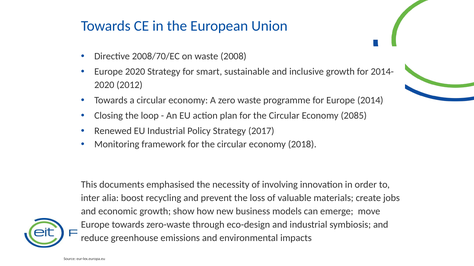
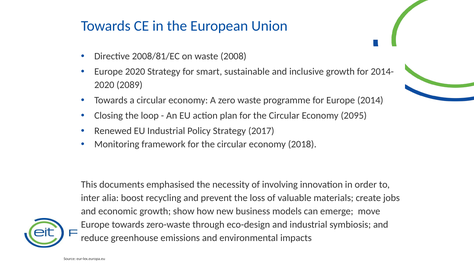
2008/70/EC: 2008/70/EC -> 2008/81/EC (156, 56)
2012: 2012 -> 2089 (130, 85)
2085: 2085 -> 2095 (354, 116)
